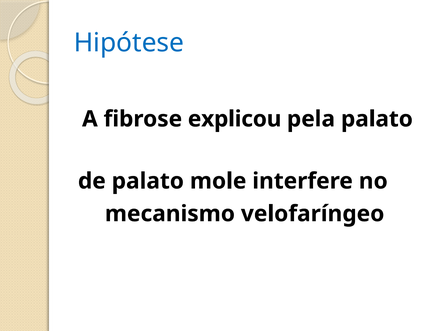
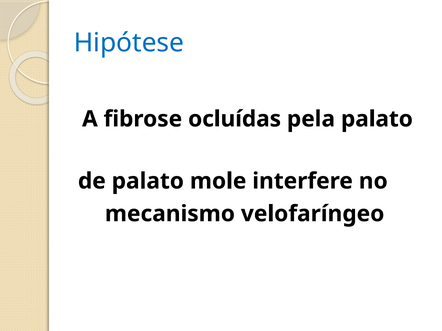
explicou: explicou -> ocluídas (235, 119)
